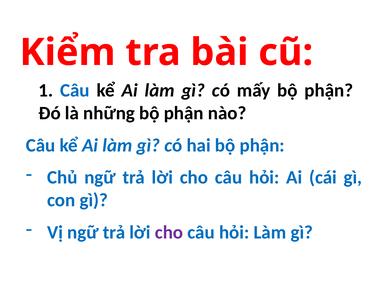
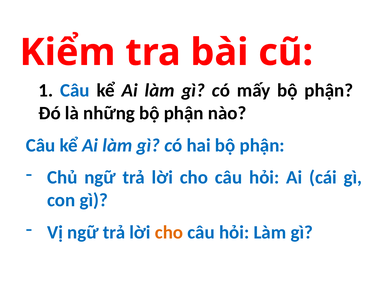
cho colour: purple -> orange (169, 233)
